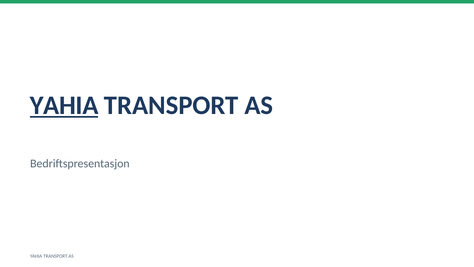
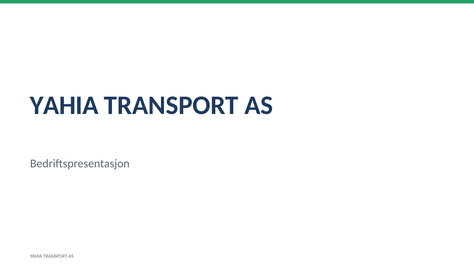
YAHIA underline: present -> none (64, 105)
